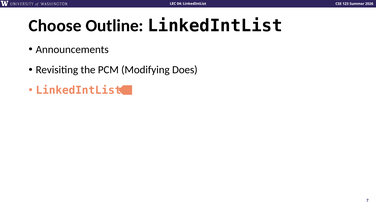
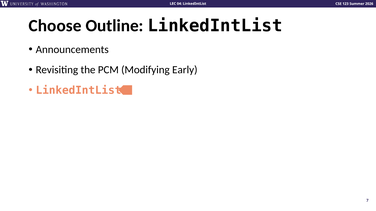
Does: Does -> Early (185, 70)
